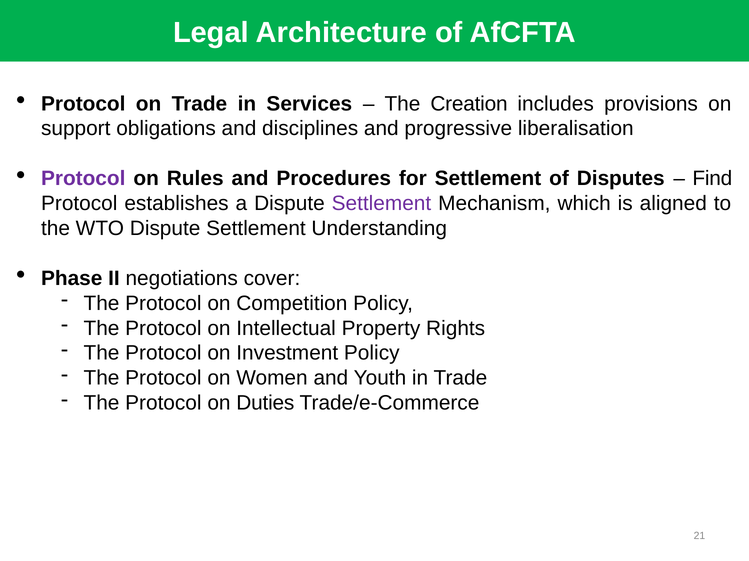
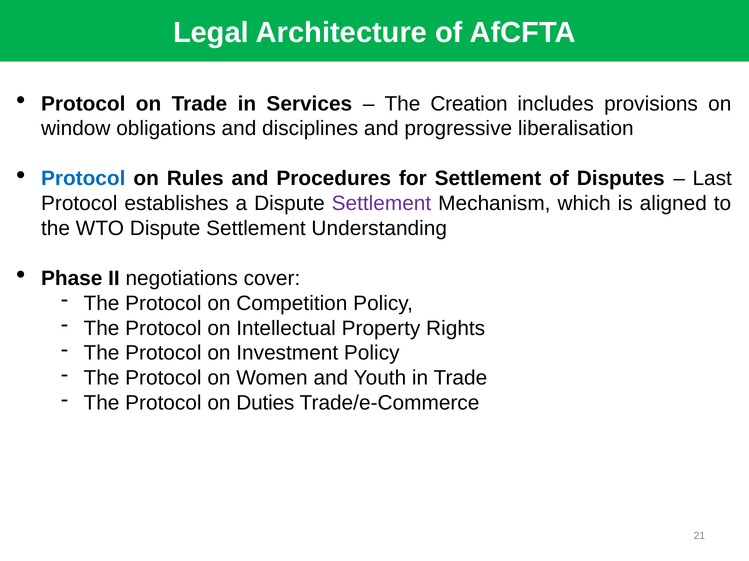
support: support -> window (76, 129)
Protocol colour: purple -> blue (83, 179)
Find: Find -> Last (712, 179)
